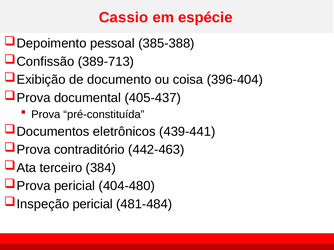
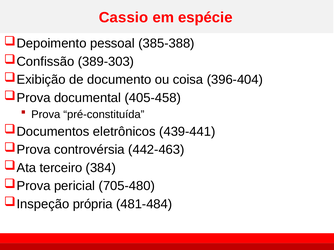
389-713: 389-713 -> 389-303 (106, 62)
405-437: 405-437 -> 405-458 (153, 98)
contraditório: contraditório -> controvérsia (89, 150)
404-480: 404-480 -> 705-480 (127, 186)
pericial: pericial -> própria (93, 204)
